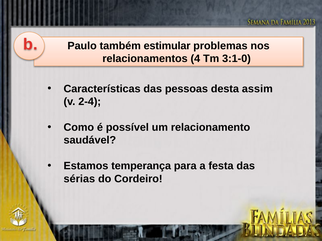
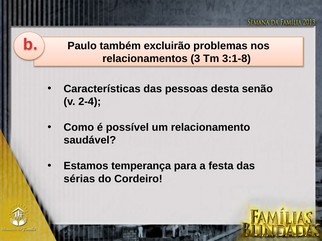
estimular: estimular -> excluirão (167, 46)
4: 4 -> 3 (195, 59)
3:1-0: 3:1-0 -> 3:1-8 (236, 59)
assim: assim -> senão (257, 89)
